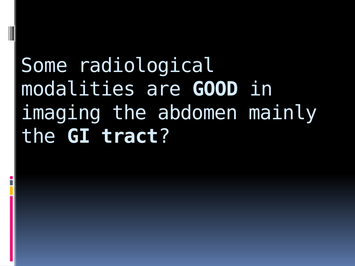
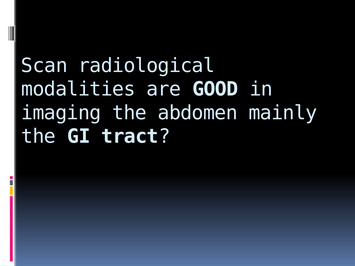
Some: Some -> Scan (44, 66)
